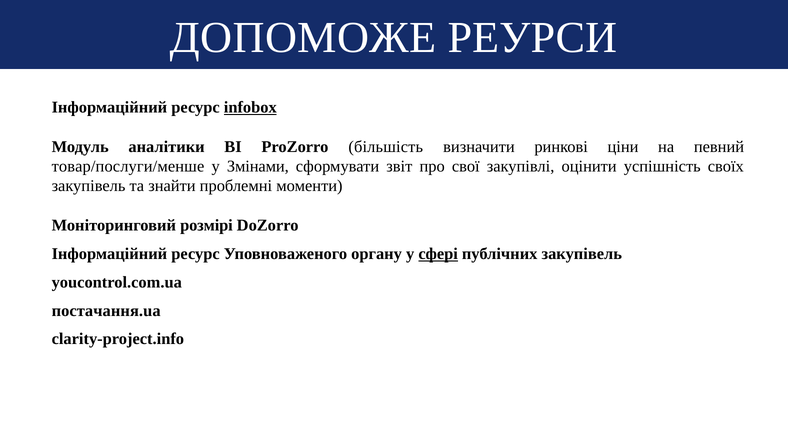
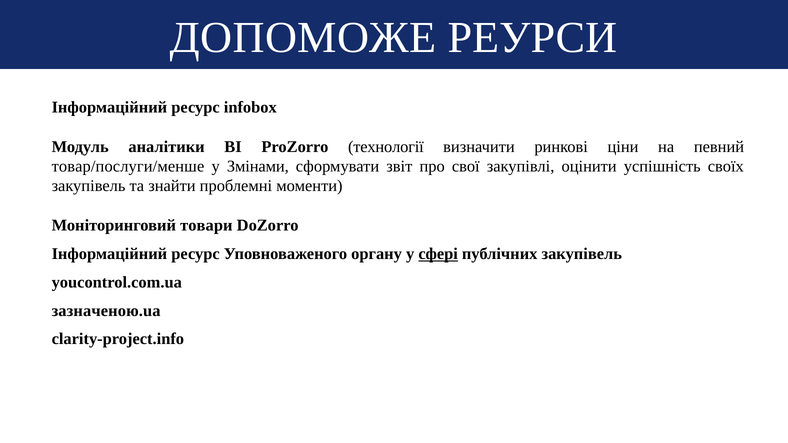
infobox underline: present -> none (250, 107)
більшість: більшість -> технології (386, 147)
розмірі: розмірі -> товари (206, 226)
постачання.ua: постачання.ua -> зазначеною.ua (106, 311)
